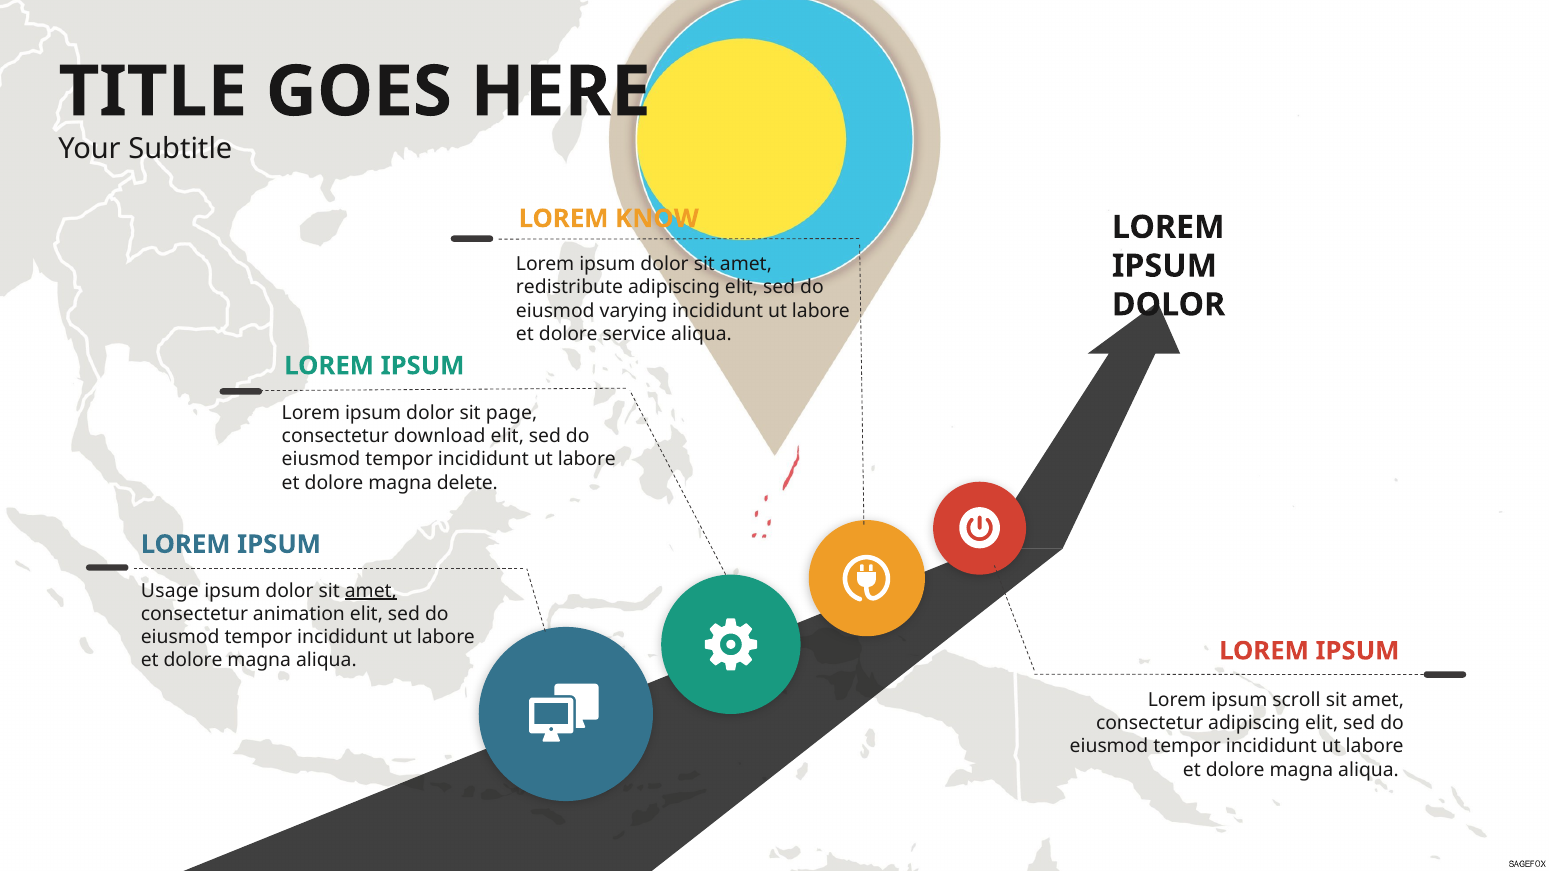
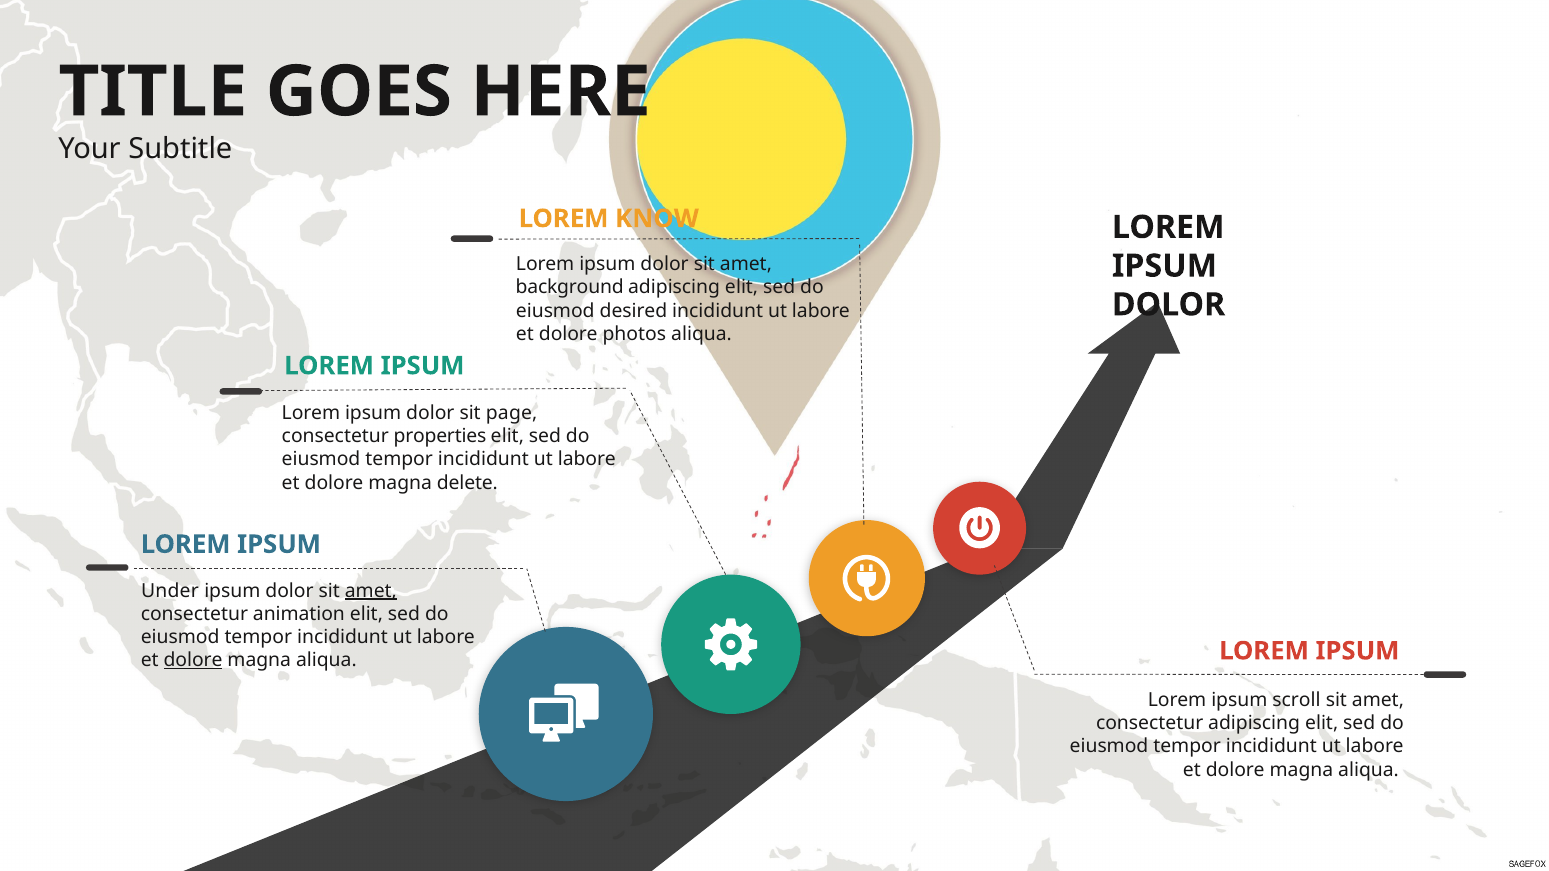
redistribute: redistribute -> background (570, 288)
varying: varying -> desired (633, 311)
service: service -> photos (634, 334)
download: download -> properties (440, 436)
Usage: Usage -> Under (170, 591)
dolore underline: none -> present (193, 661)
